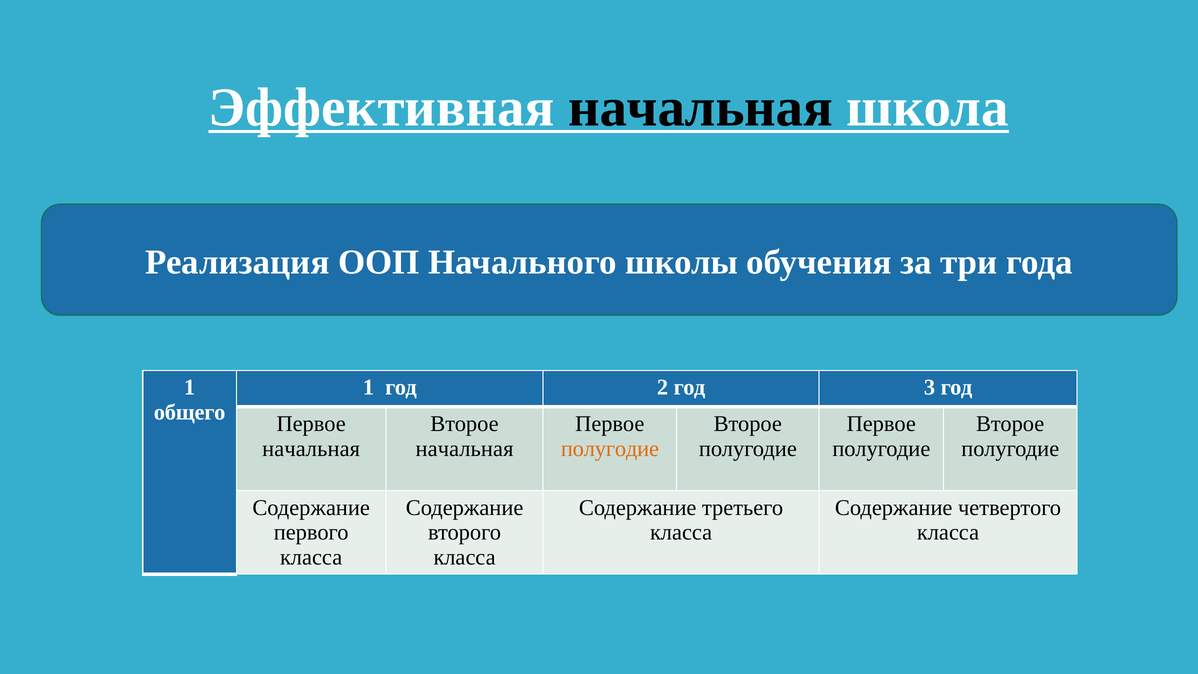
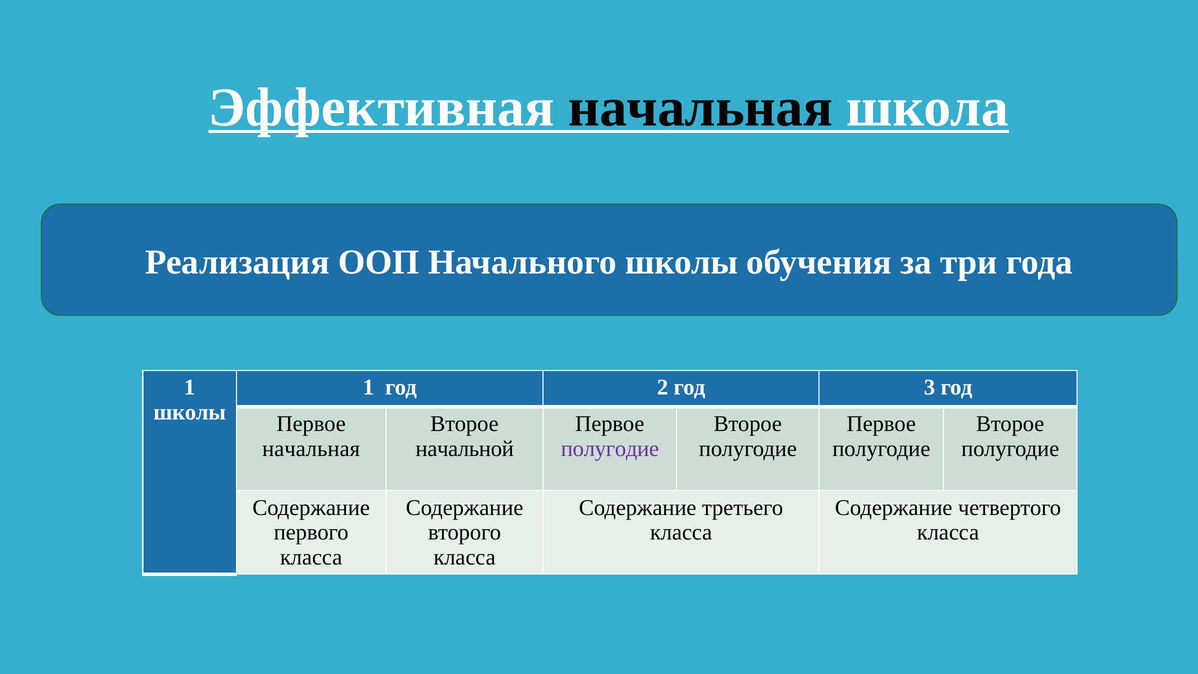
общего: общего -> школы (190, 412)
начальная: начальная -> начальной (465, 449)
полугодие colour: orange -> purple (610, 449)
